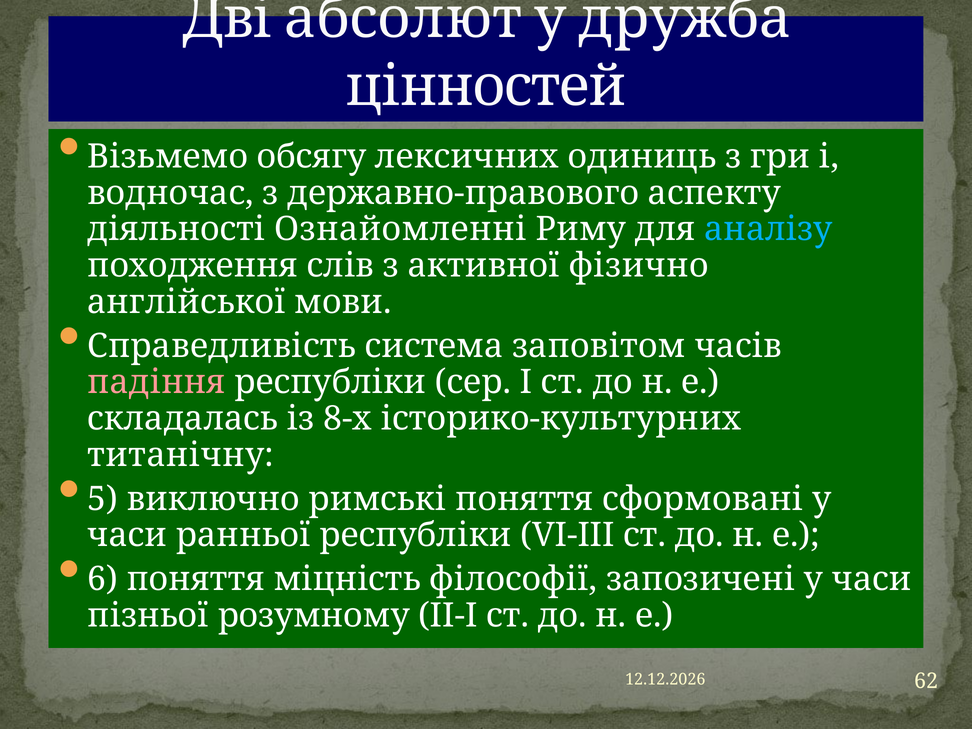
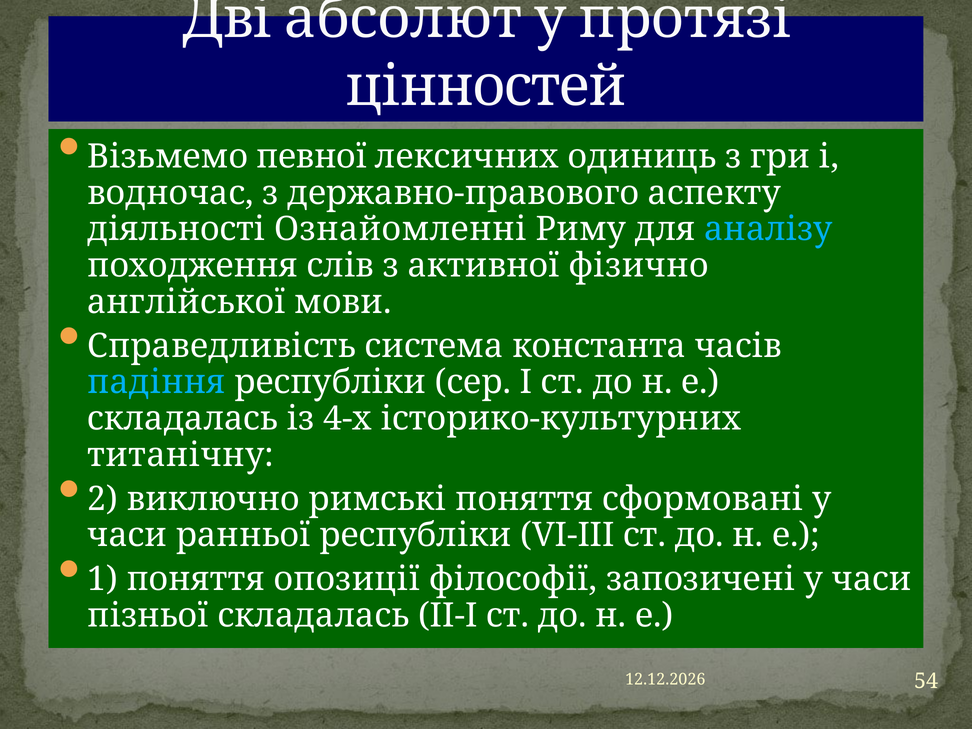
дружба: дружба -> протязі (685, 19)
обсягу: обсягу -> певної (312, 156)
заповітом: заповітом -> константа (599, 346)
падіння colour: pink -> light blue (156, 382)
8-х: 8-х -> 4-х (348, 419)
5: 5 -> 2 (103, 499)
6: 6 -> 1 (103, 579)
міцність: міцність -> опозиції (347, 579)
пізньої розумному: розумному -> складалась (314, 615)
62: 62 -> 54 (926, 681)
